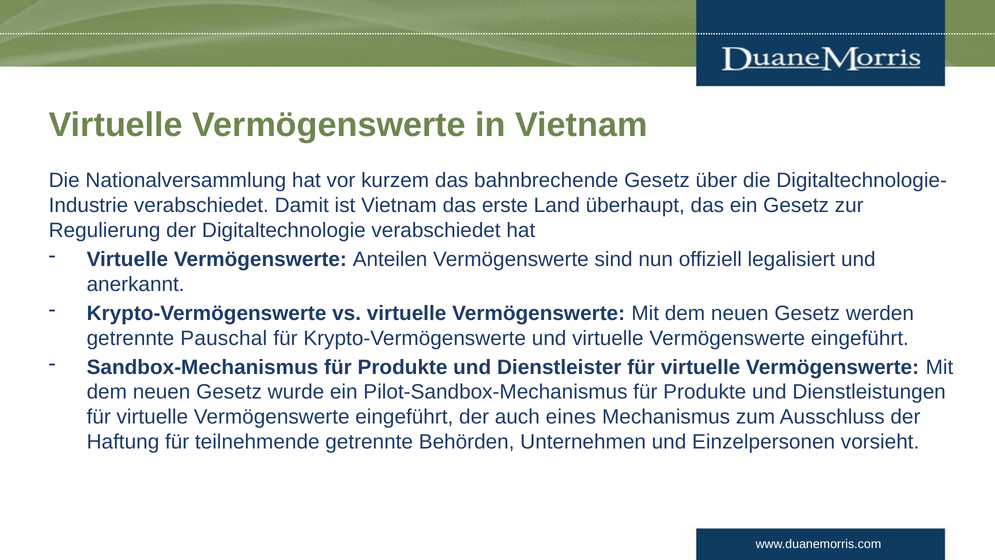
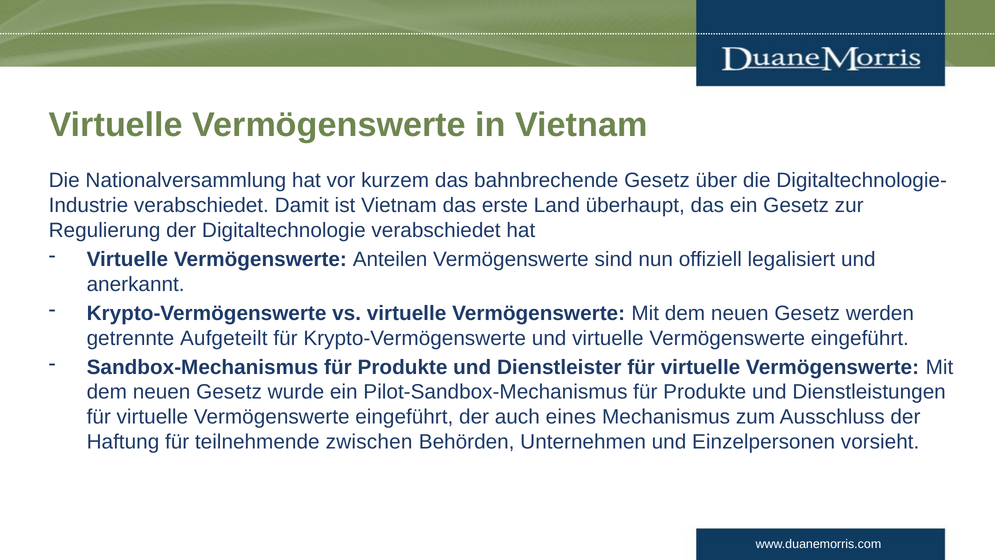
Pauschal: Pauschal -> Aufgeteilt (224, 338)
teilnehmende getrennte: getrennte -> zwischen (369, 442)
